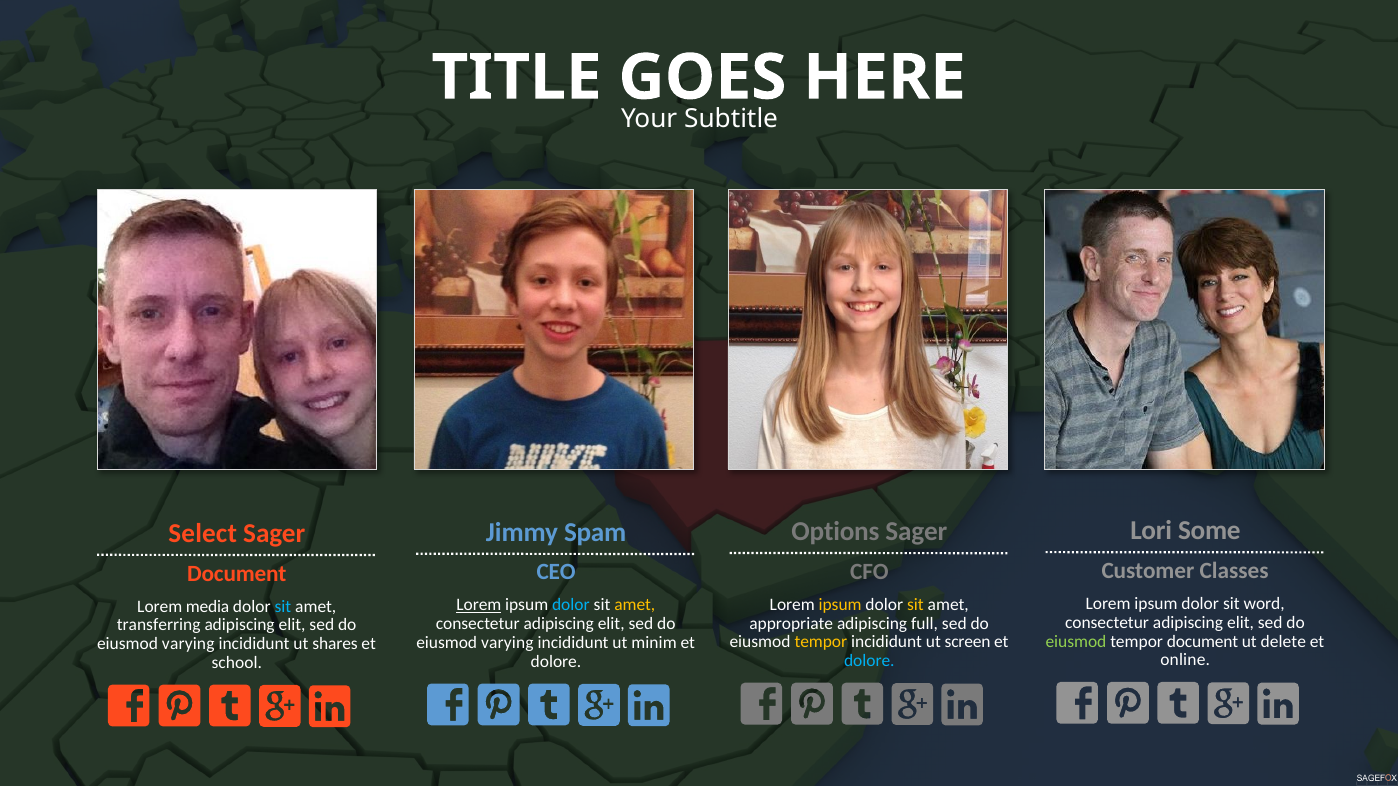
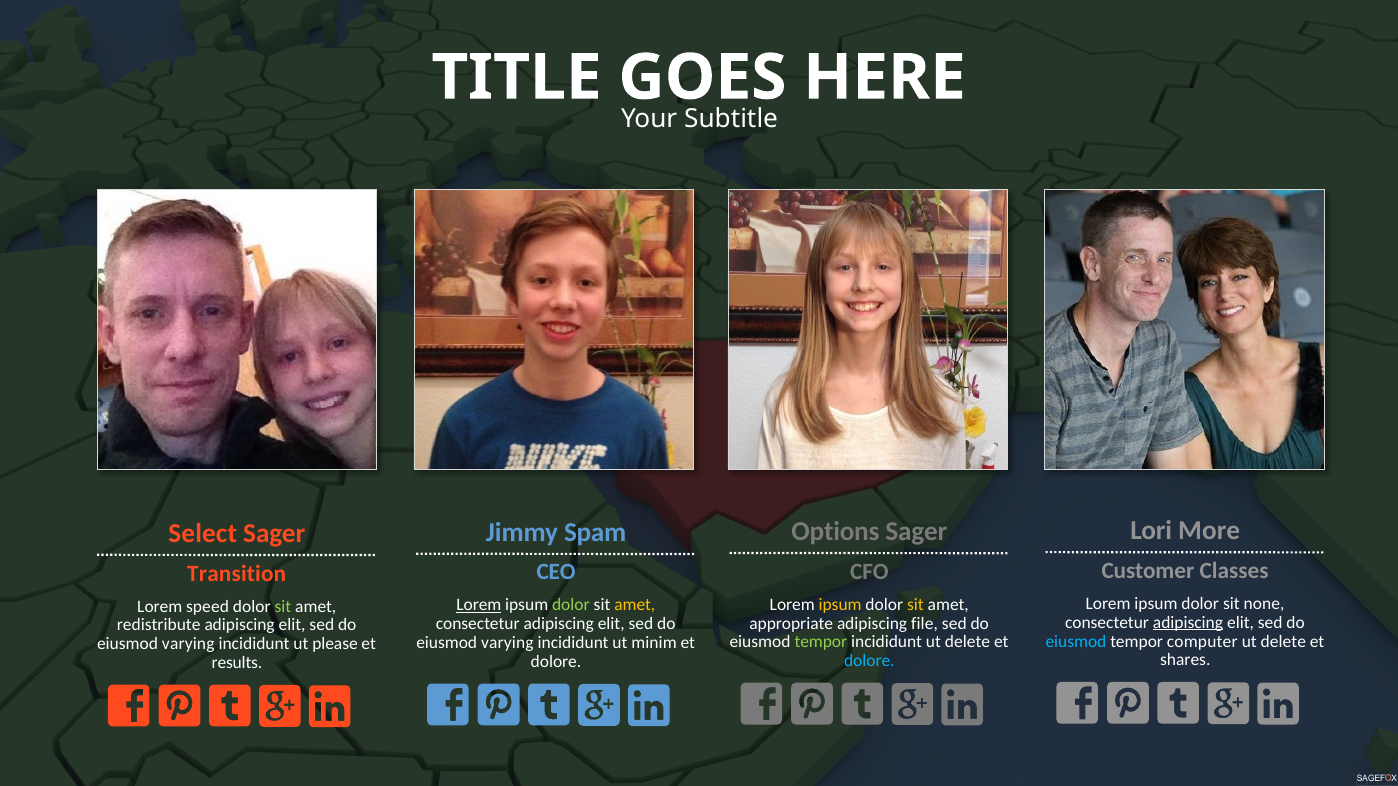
Some: Some -> More (1209, 531)
Document: Document -> Transition (237, 574)
word: word -> none (1264, 604)
dolor colour: light blue -> light green (571, 605)
media: media -> speed (207, 607)
sit colour: light blue -> light green (283, 607)
adipiscing underline: none -> present (1188, 623)
full: full -> file (925, 624)
transferring: transferring -> redistribute (159, 625)
eiusmod colour: light green -> light blue (1076, 642)
tempor document: document -> computer (1202, 642)
tempor colour: yellow -> light green (821, 642)
incididunt ut screen: screen -> delete (967, 642)
shares: shares -> please (335, 644)
online: online -> shares (1185, 660)
school: school -> results (237, 663)
